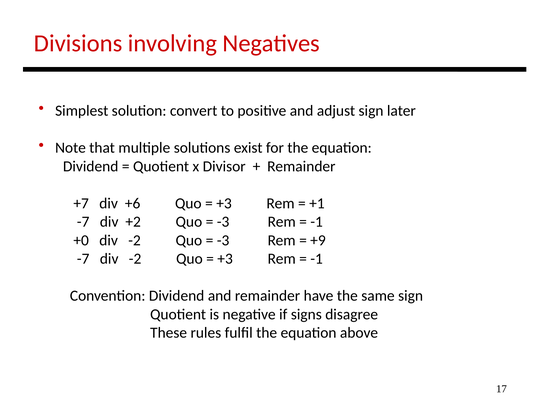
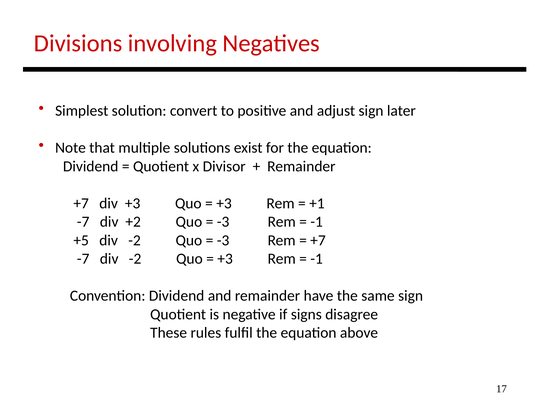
div +6: +6 -> +3 (133, 203)
+0: +0 -> +5 (81, 240)
+9: +9 -> +7 (318, 240)
